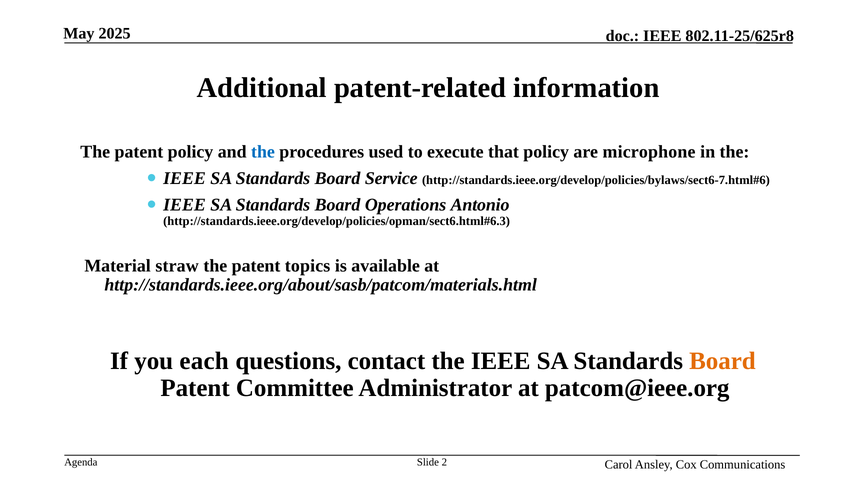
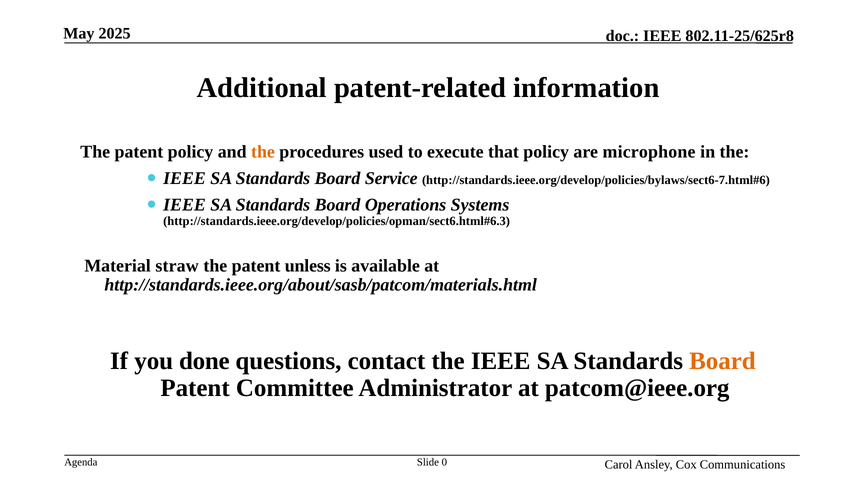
the colour: blue -> orange (263, 152)
Antonio: Antonio -> Systems (480, 205)
topics: topics -> unless (308, 266)
each: each -> done (204, 361)
2: 2 -> 0 (444, 462)
